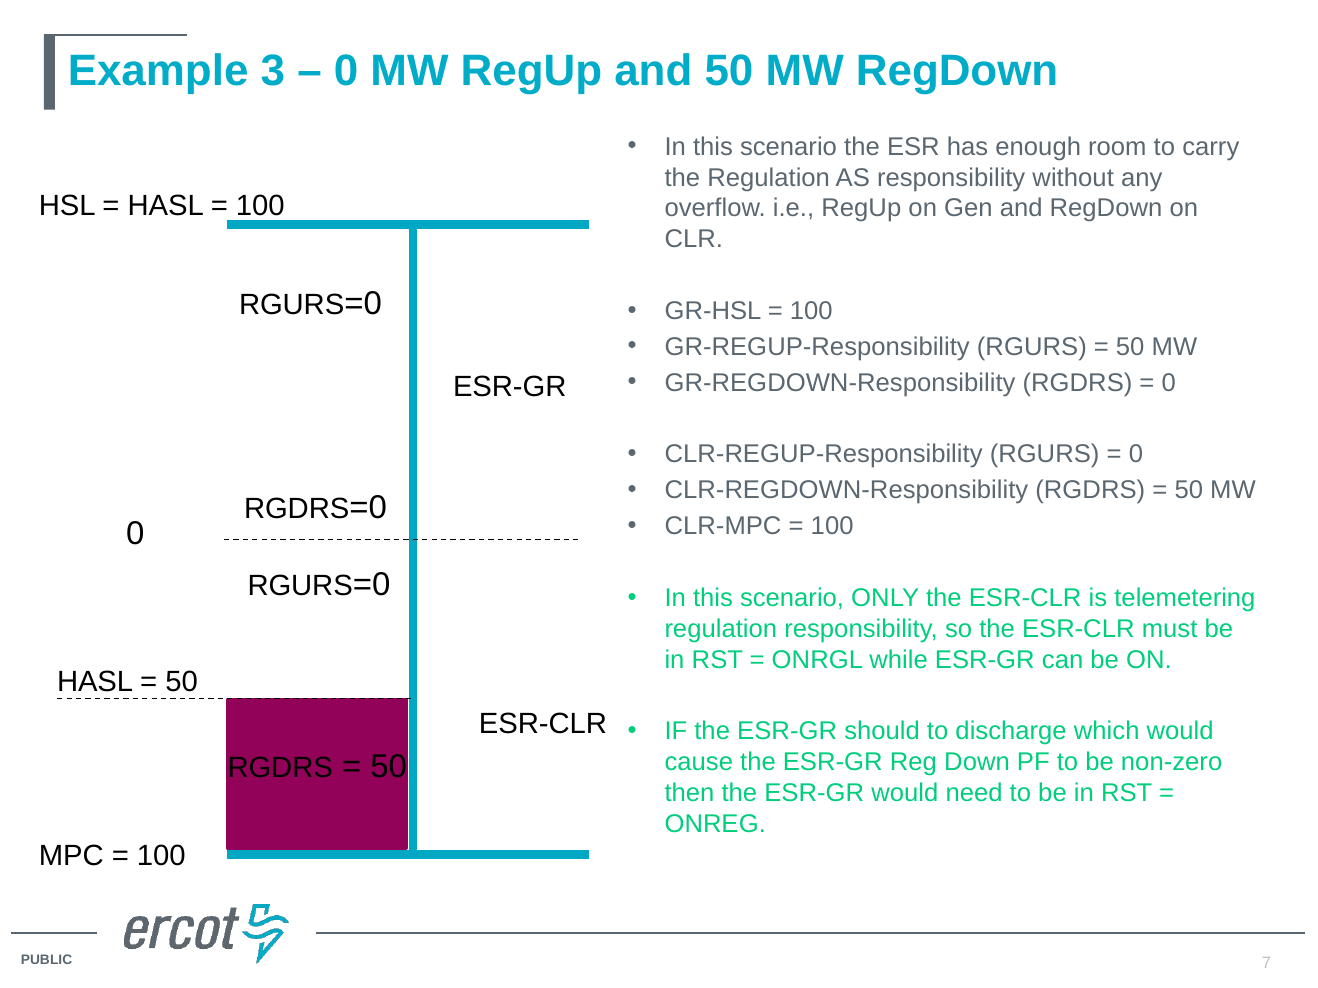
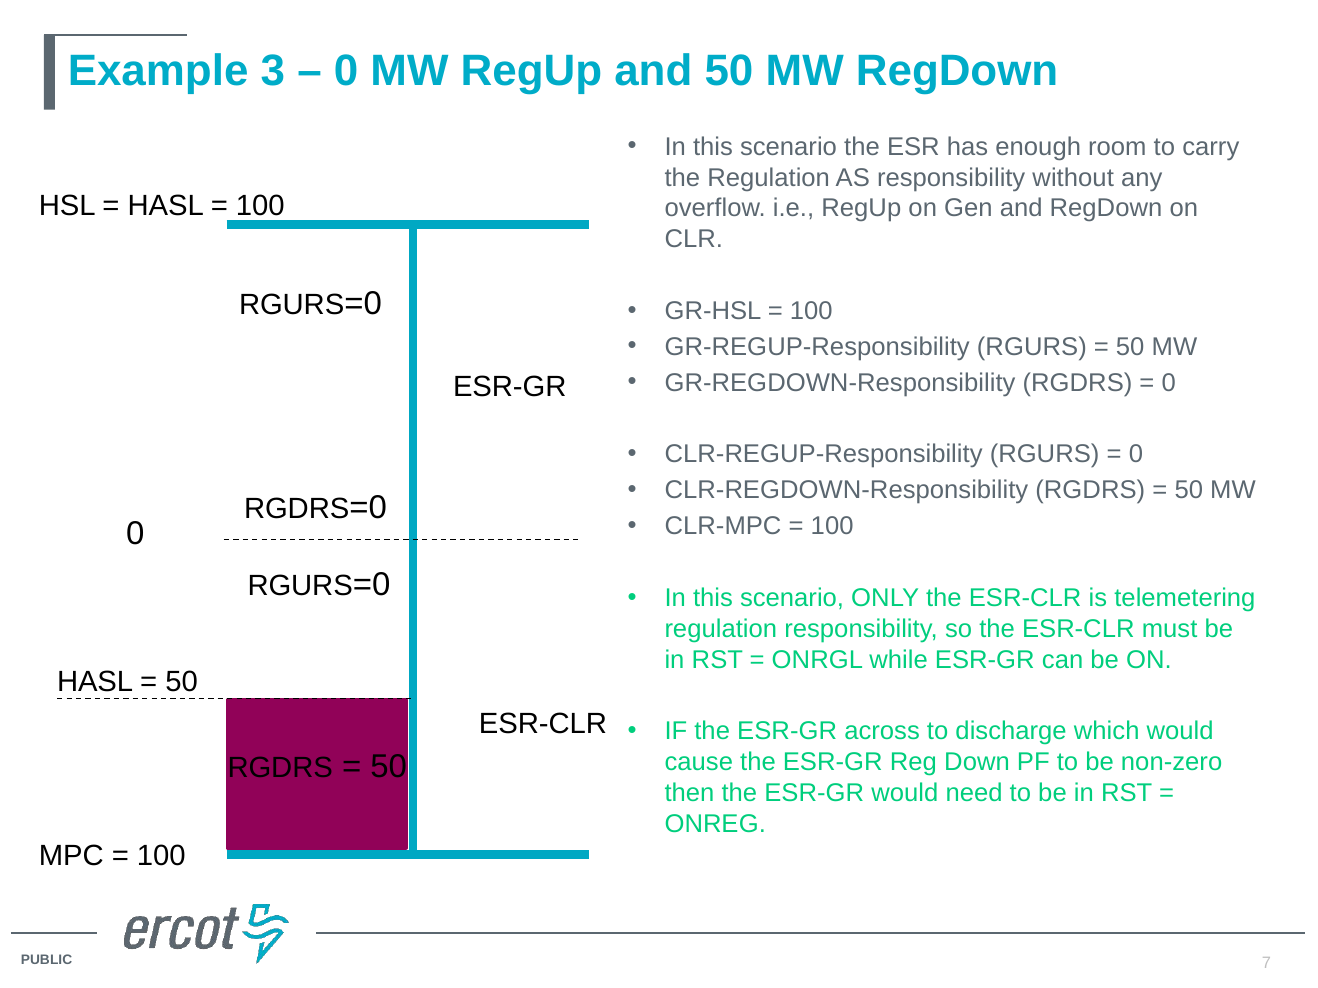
should: should -> across (882, 732)
